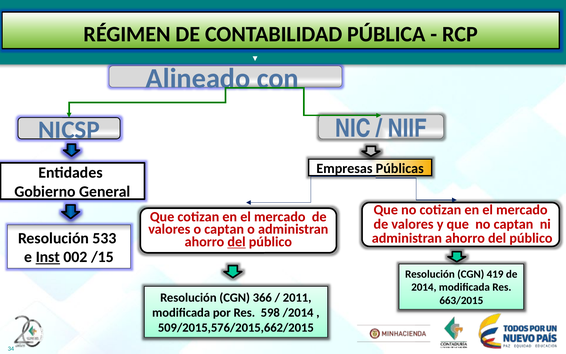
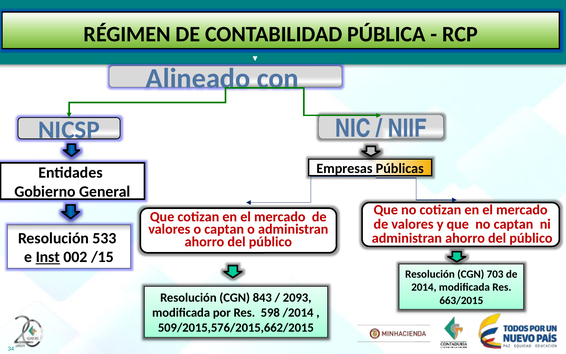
del underline: present -> none (237, 242)
419: 419 -> 703 (495, 274)
366: 366 -> 843 (262, 297)
2011: 2011 -> 2093 (297, 297)
